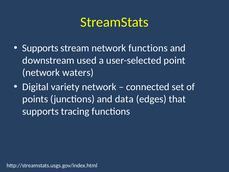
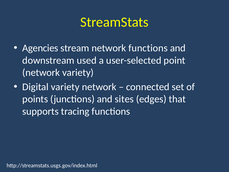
Supports: Supports -> Agencies (40, 48)
network waters: waters -> variety (78, 72)
data: data -> sites (124, 99)
